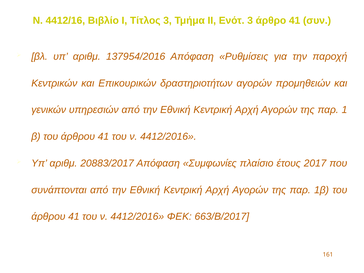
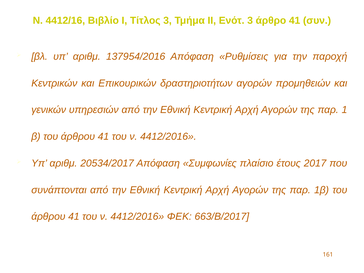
20883/2017: 20883/2017 -> 20534/2017 (107, 163)
